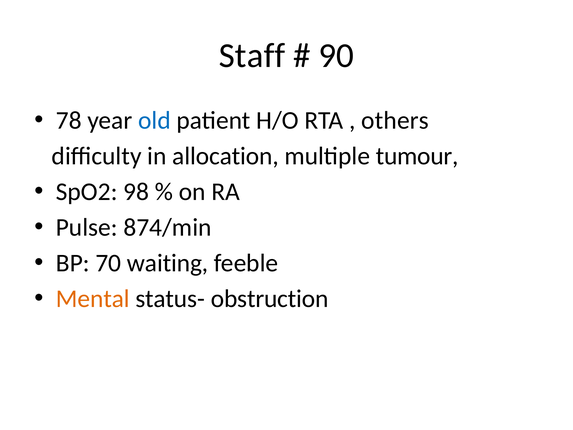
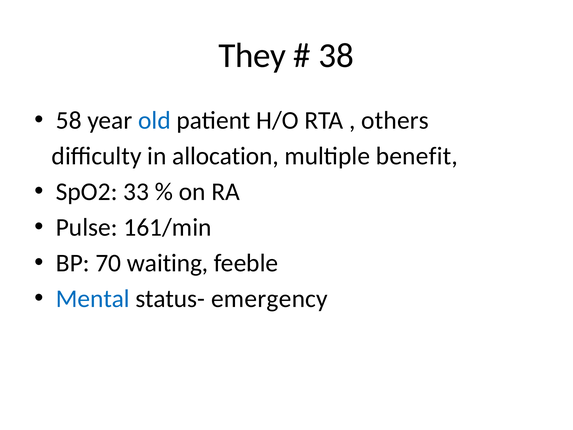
Staff: Staff -> They (252, 55)
90: 90 -> 38 (336, 55)
78: 78 -> 58 (69, 120)
tumour: tumour -> benefit (417, 156)
98: 98 -> 33 (136, 192)
874/min: 874/min -> 161/min (168, 227)
Mental colour: orange -> blue (93, 299)
obstruction: obstruction -> emergency (269, 299)
